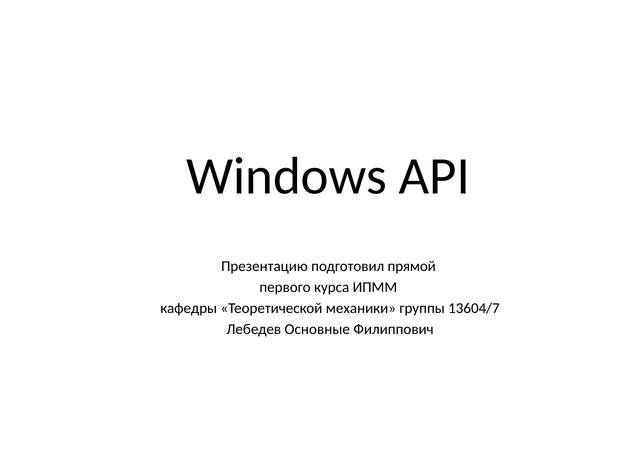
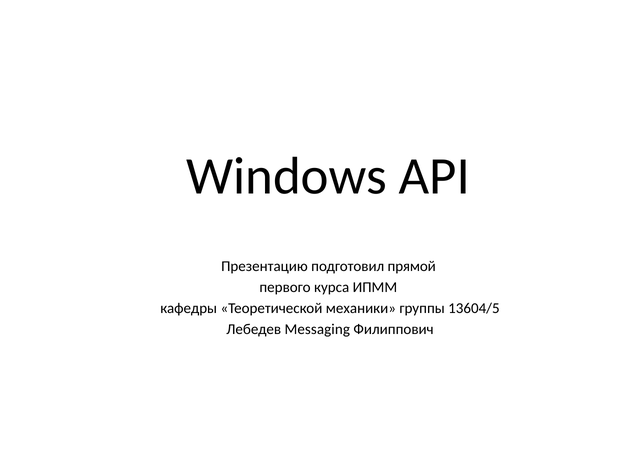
13604/7: 13604/7 -> 13604/5 (474, 308)
Основные: Основные -> Messaging (317, 329)
